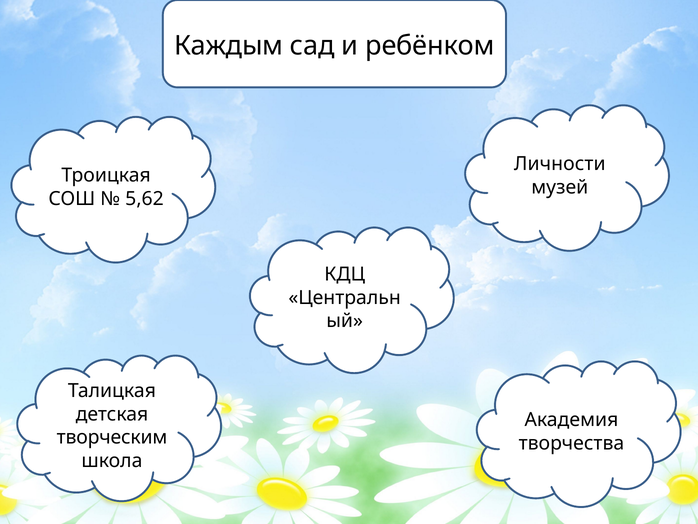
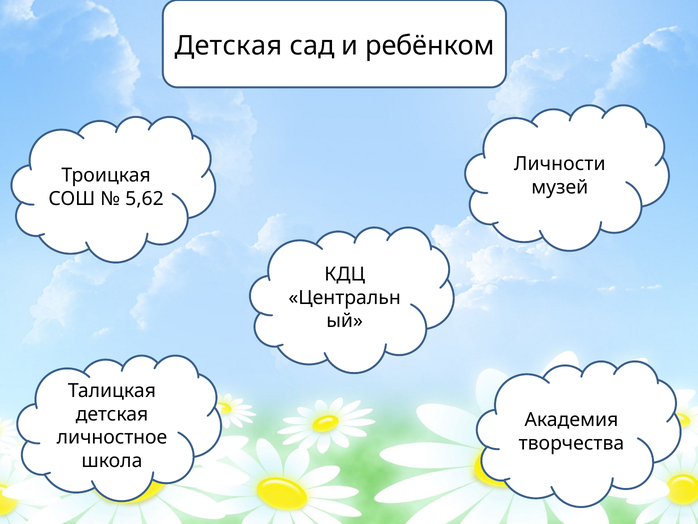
Каждым: Каждым -> Детская (228, 46)
творческим: творческим -> личностное (112, 437)
